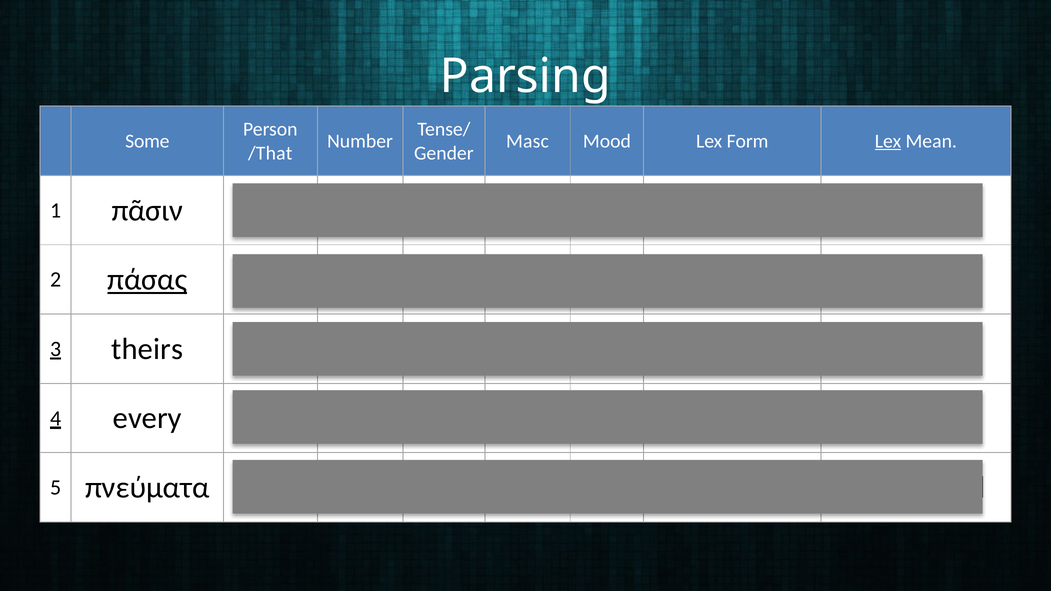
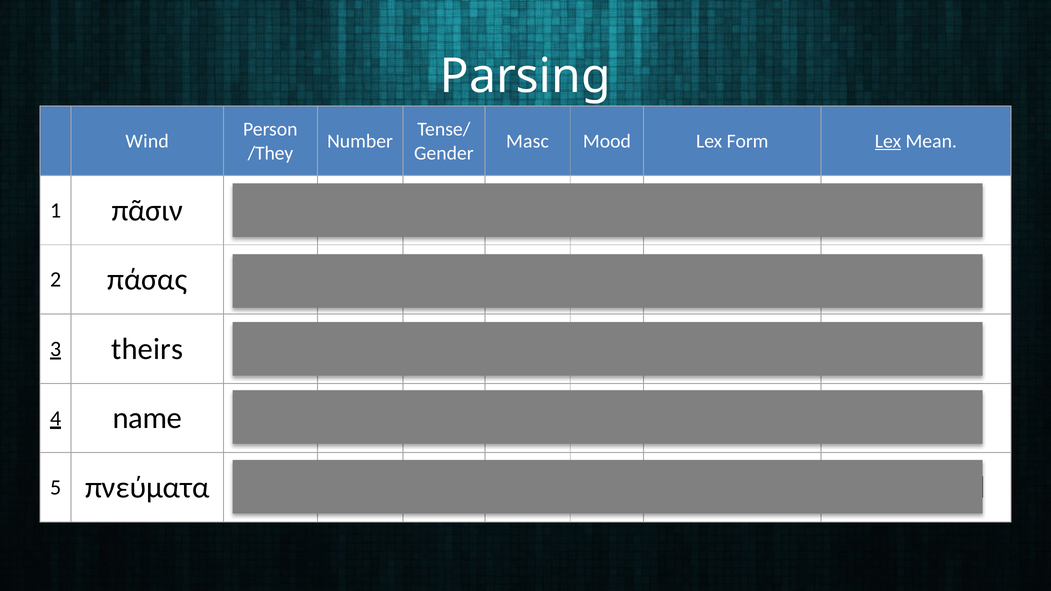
Some: Some -> Wind (147, 141)
/That: /That -> /They (270, 153)
πάσας underline: present -> none (147, 280)
every: every -> name (147, 418)
